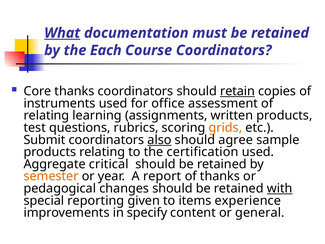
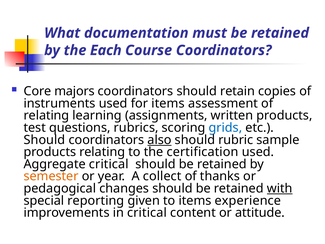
What underline: present -> none (62, 33)
Core thanks: thanks -> majors (75, 91)
retain underline: present -> none (238, 91)
for office: office -> items (168, 103)
grids colour: orange -> blue (225, 128)
Submit: Submit -> Should (44, 140)
agree: agree -> rubric (236, 140)
report: report -> collect (162, 176)
in specify: specify -> critical (147, 213)
general: general -> attitude (260, 213)
